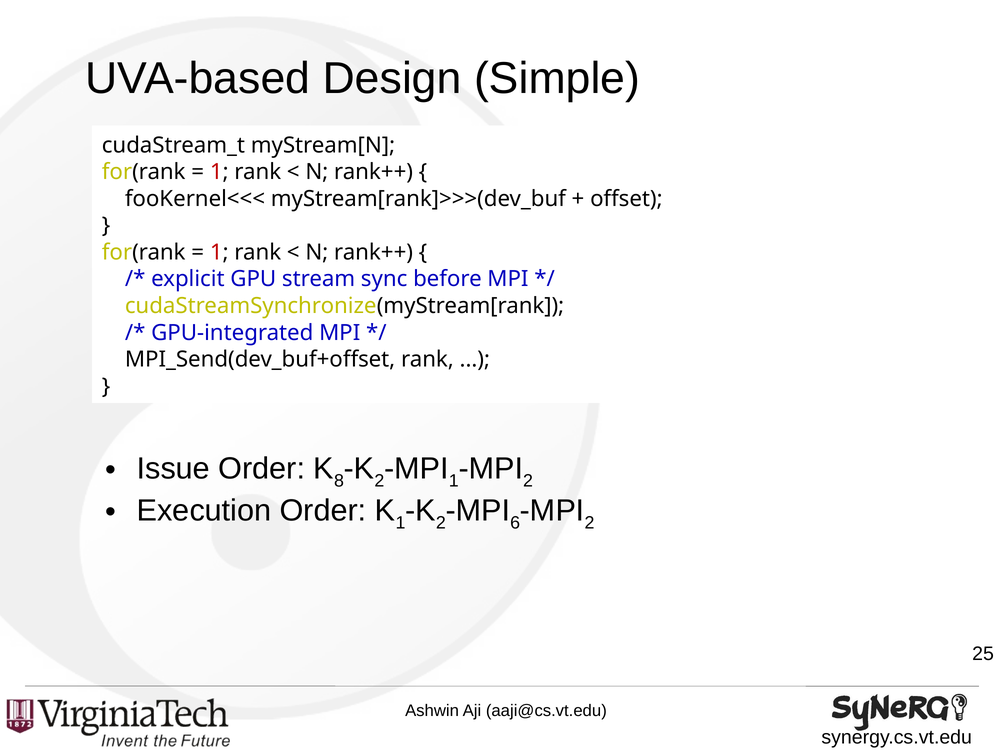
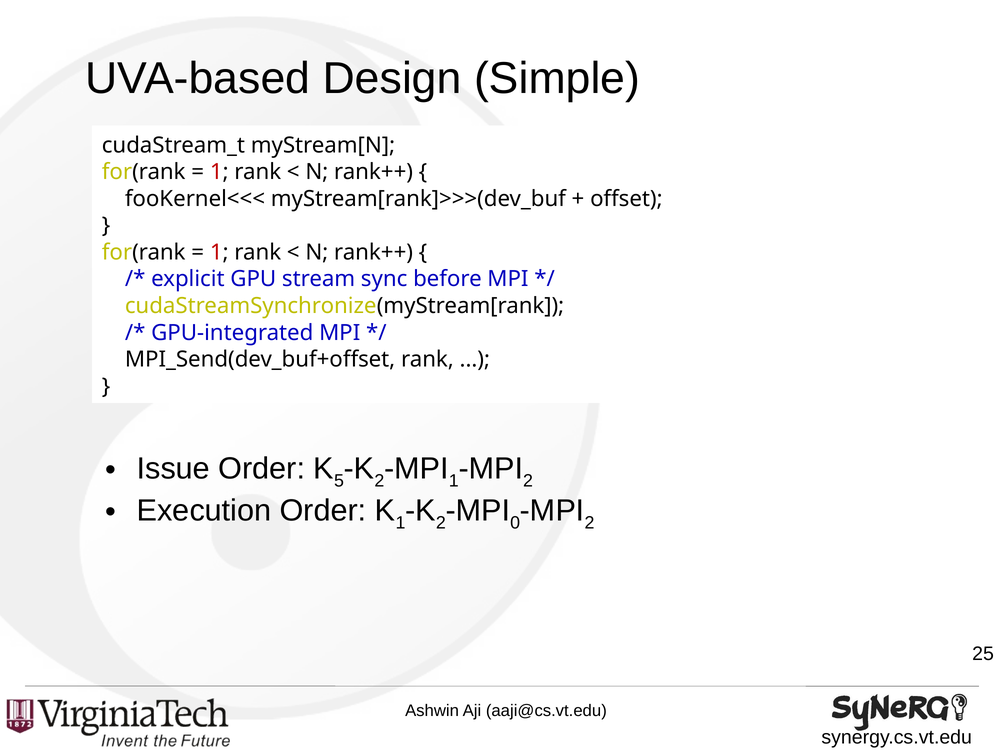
8: 8 -> 5 (339, 481)
6: 6 -> 0 (515, 523)
